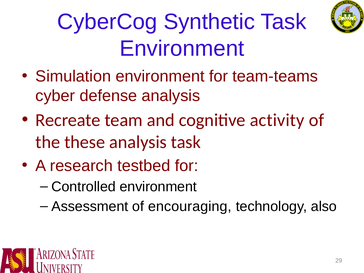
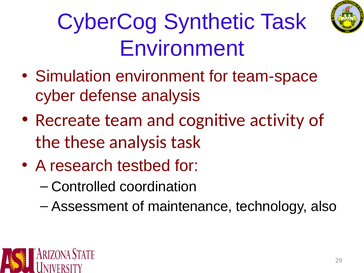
team-teams: team-teams -> team-space (275, 76)
Controlled environment: environment -> coordination (158, 187)
encouraging: encouraging -> maintenance (190, 206)
